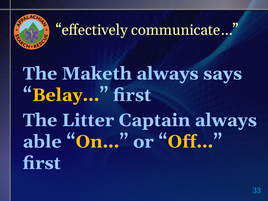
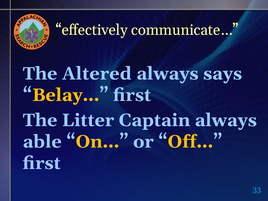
Maketh: Maketh -> Altered (97, 74)
